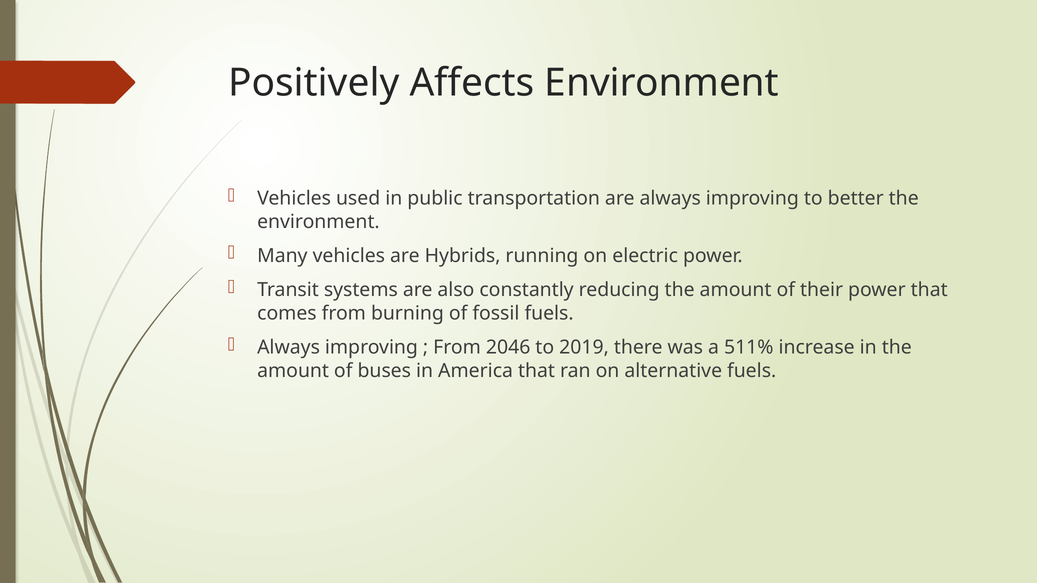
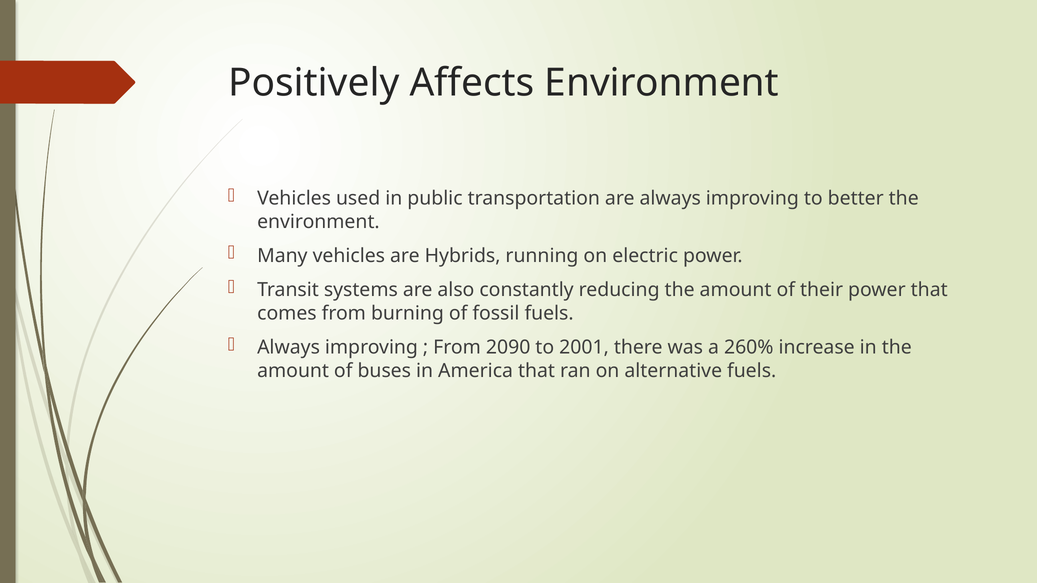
2046: 2046 -> 2090 (508, 347)
2019: 2019 -> 2001 (584, 347)
511%: 511% -> 260% (749, 347)
